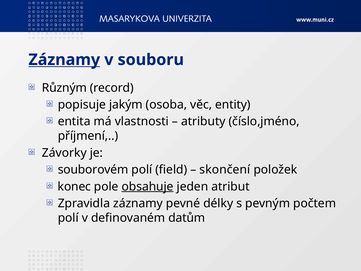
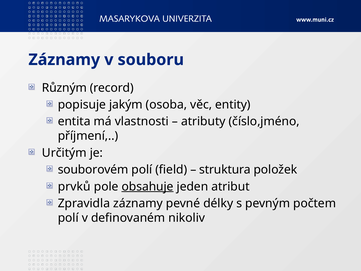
Záznamy underline: present -> none (64, 60)
Závorky: Závorky -> Určitým (64, 153)
skončení: skončení -> struktura (225, 170)
konec: konec -> prvků (74, 186)
datům: datům -> nikoliv (187, 218)
